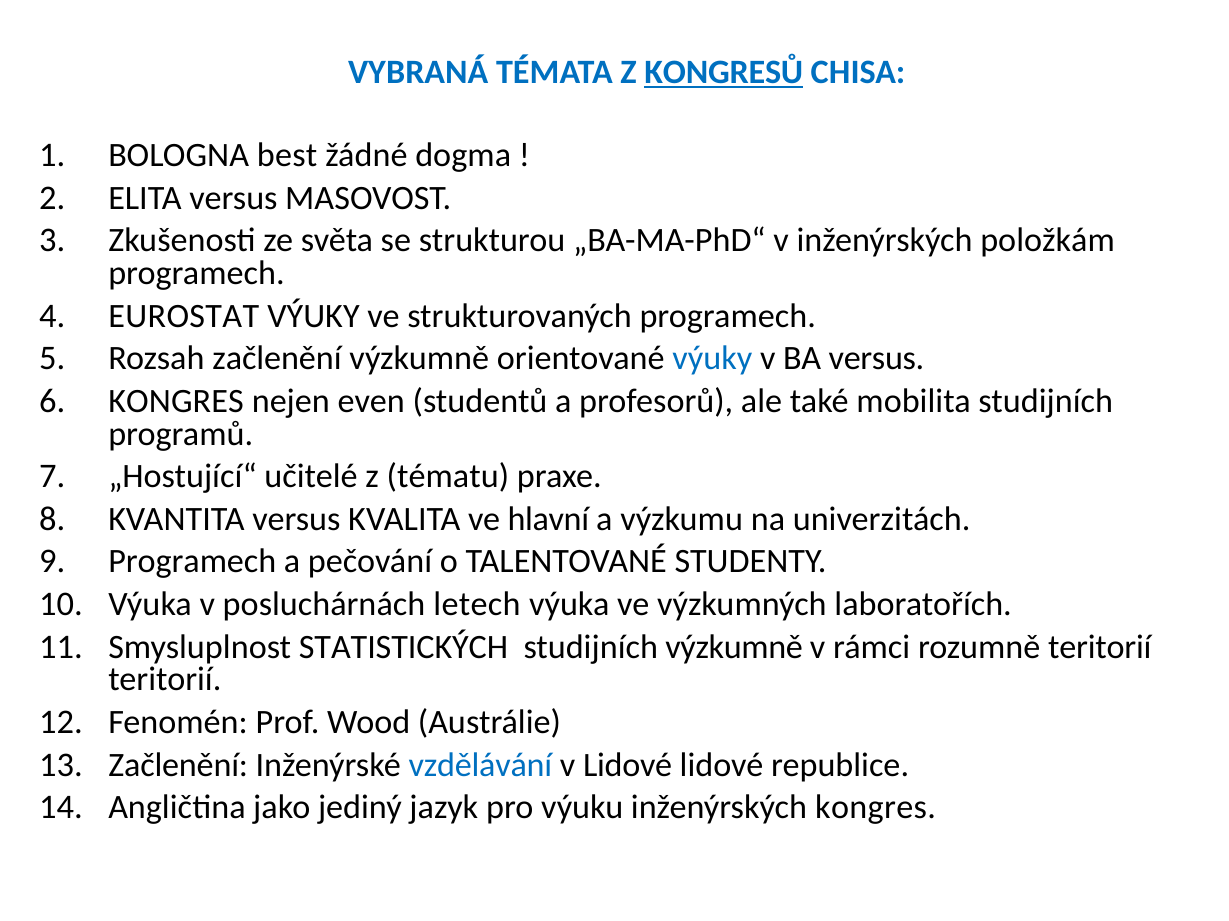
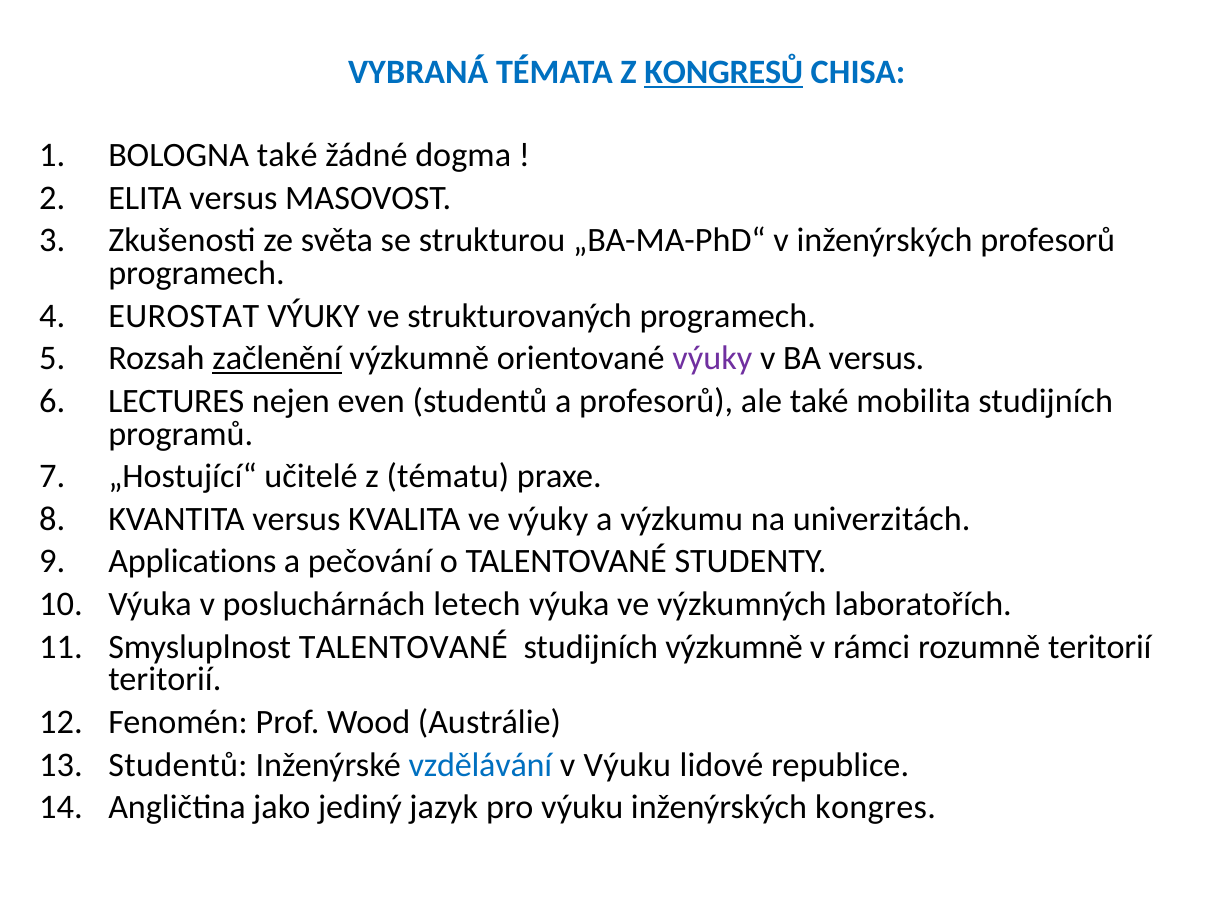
BOLOGNA best: best -> také (287, 155)
inženýrských položkám: položkám -> profesorů (1048, 241)
začlenění underline: none -> present (277, 359)
výuky colour: blue -> purple (712, 359)
KONGRES: KONGRES -> LECTURES (176, 401)
ve hlavní: hlavní -> výuky (548, 519)
Programech: Programech -> Applications (192, 562)
Smysluplnost STATISTICKÝCH: STATISTICKÝCH -> TALENTOVANÉ (403, 647)
Začlenění: Začlenění -> Studentů (178, 765)
v Lidové: Lidové -> Výuku (627, 765)
